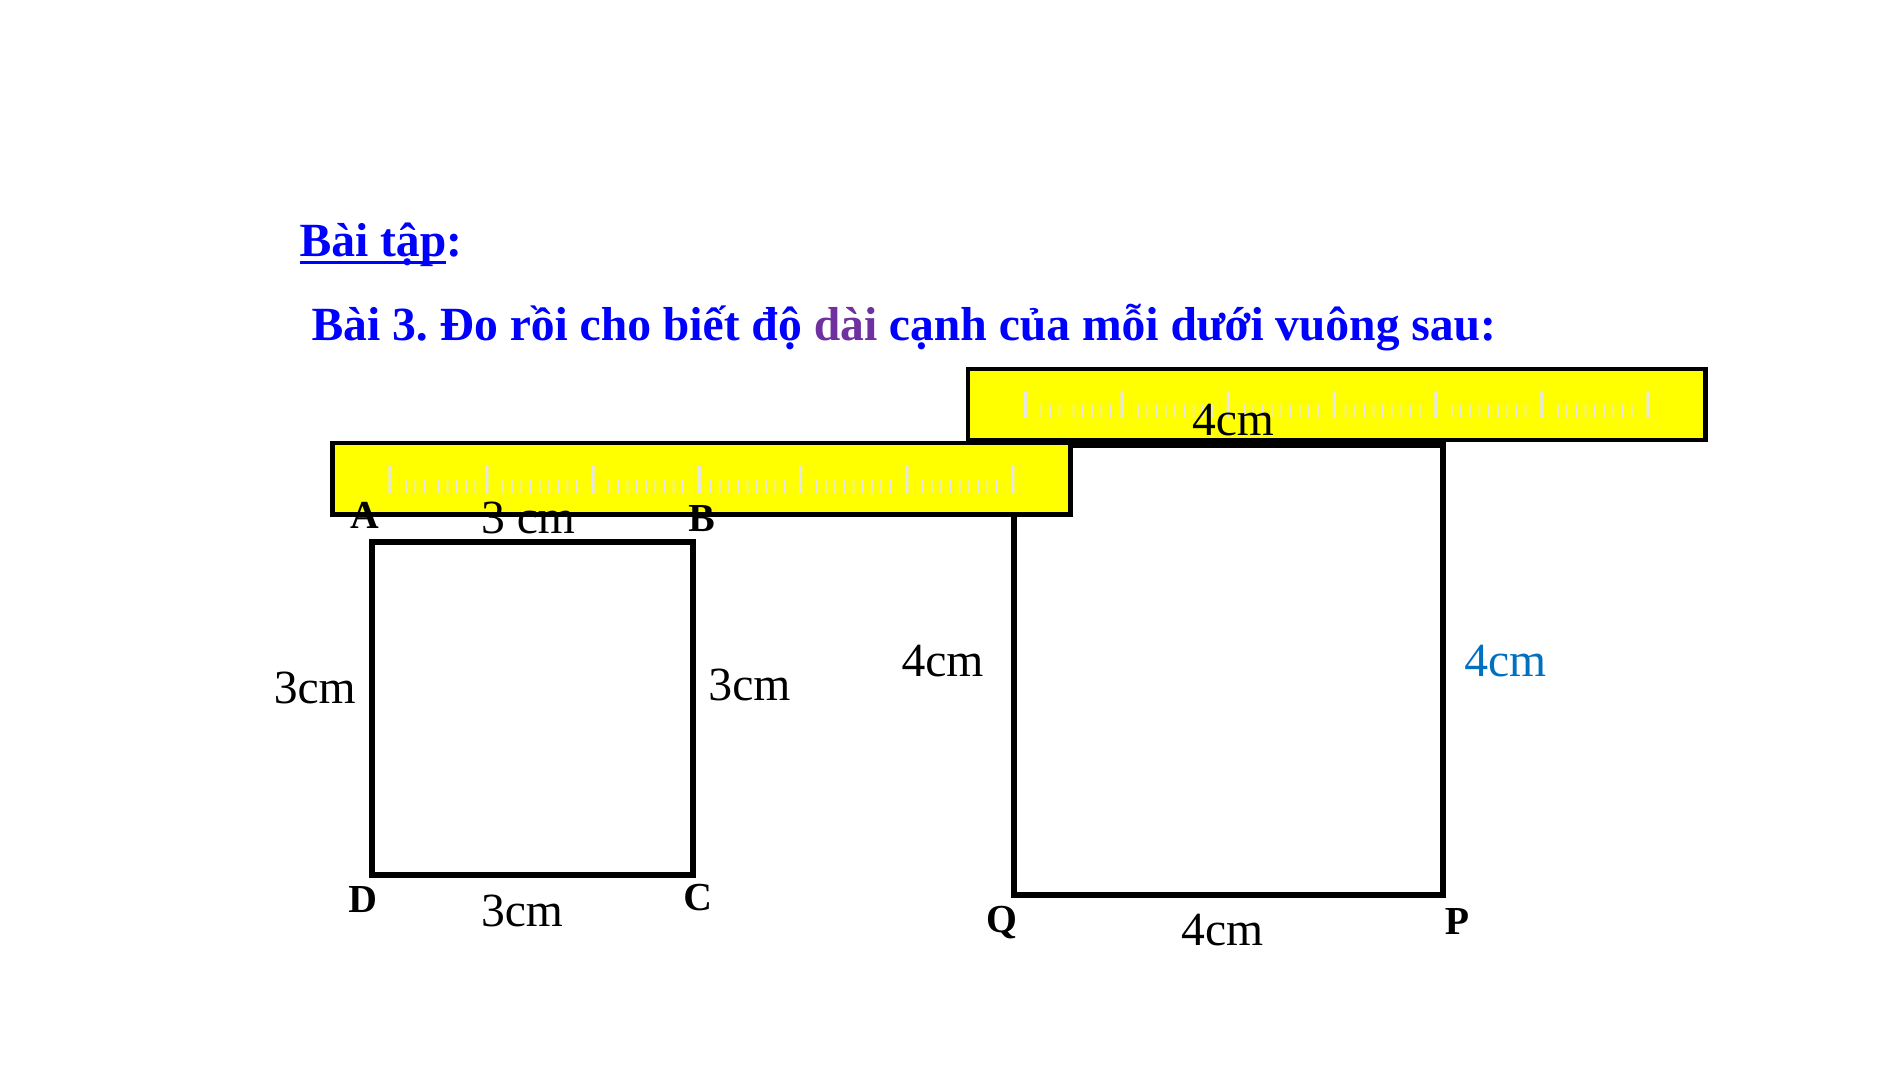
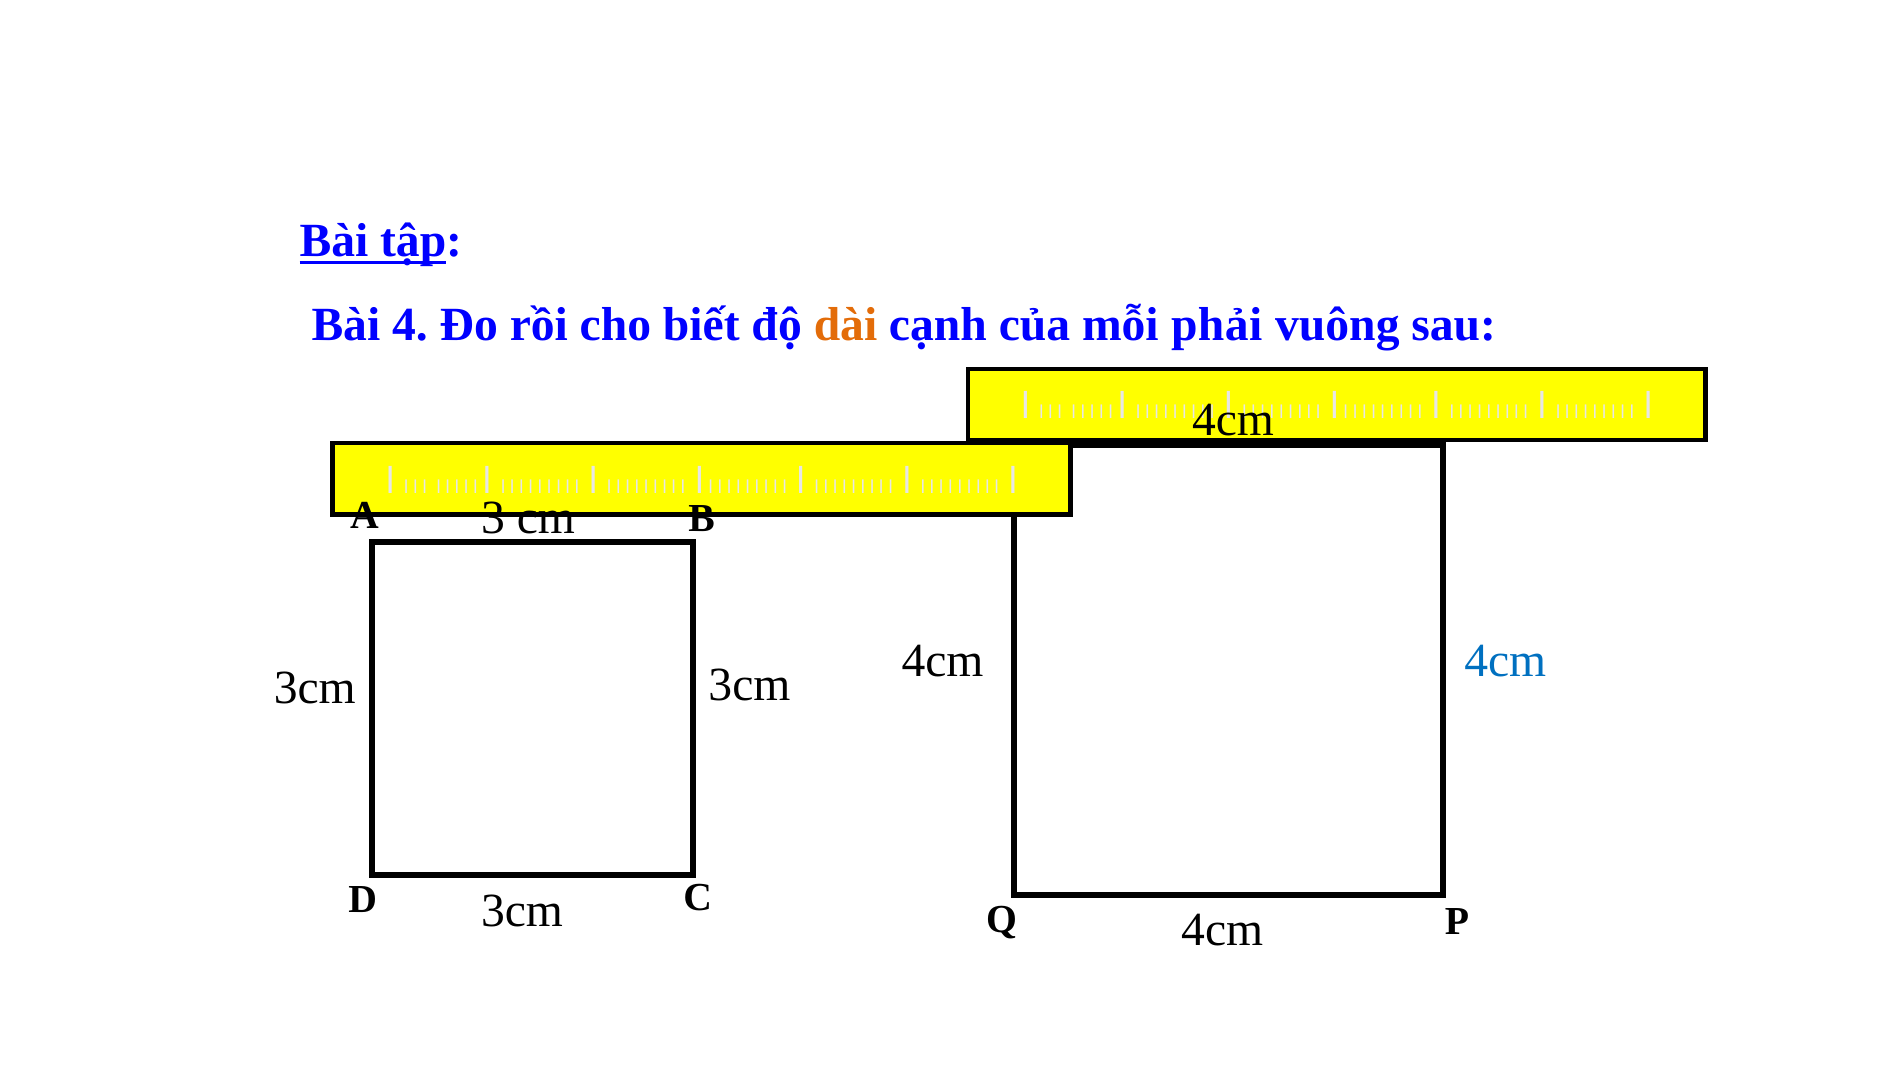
Bài 3: 3 -> 4 (410, 324)
dài colour: purple -> orange (845, 324)
dưới: dưới -> phải (1217, 324)
